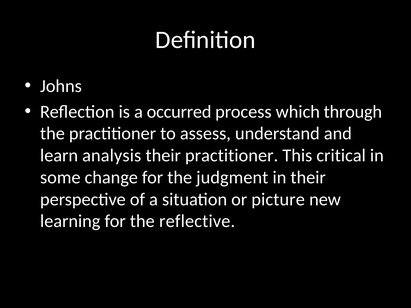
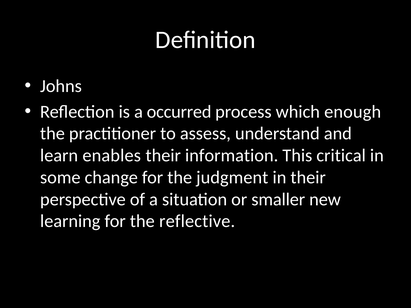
through: through -> enough (353, 112)
analysis: analysis -> enables (112, 156)
their practitioner: practitioner -> information (232, 156)
picture: picture -> smaller (278, 200)
